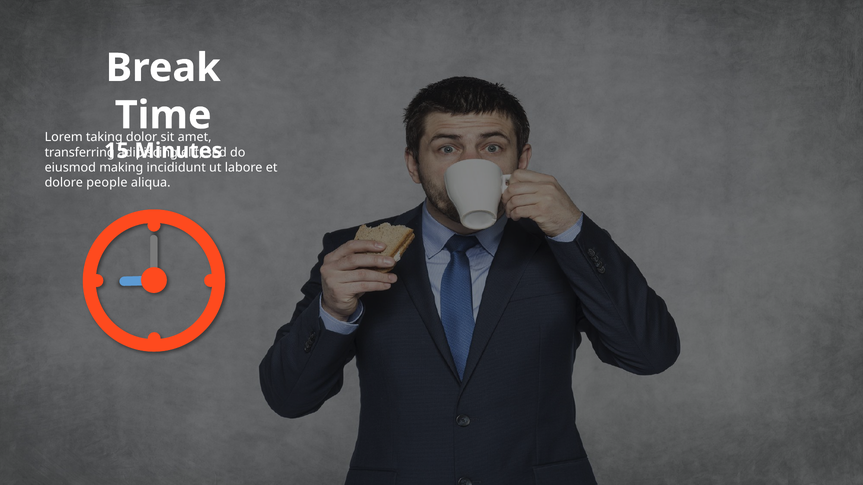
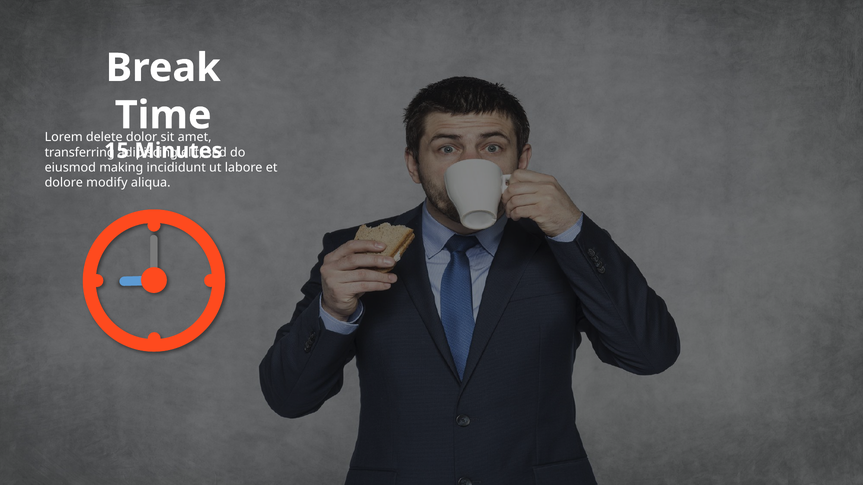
taking: taking -> delete (104, 137)
people: people -> modify (107, 183)
